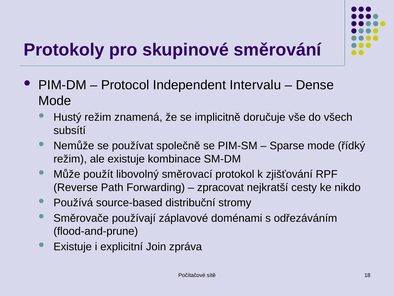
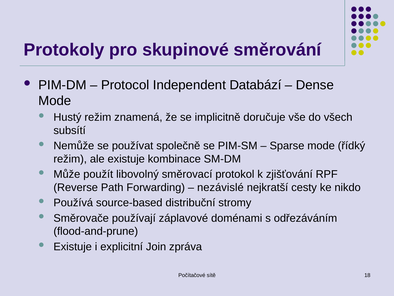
Intervalu: Intervalu -> Databází (255, 85)
zpracovat: zpracovat -> nezávislé (220, 187)
